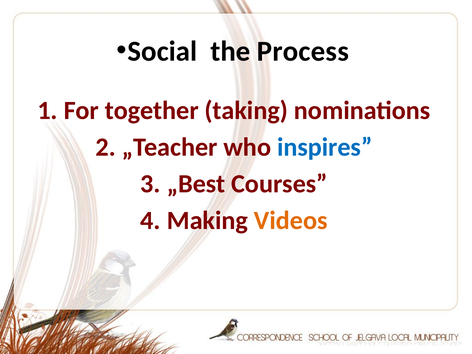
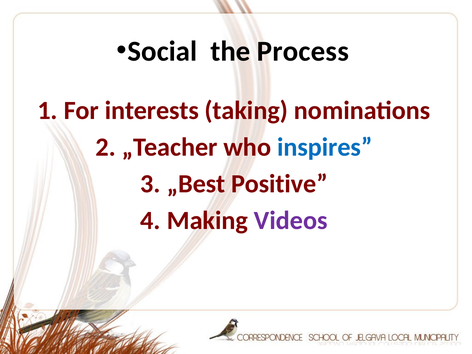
together: together -> interests (152, 110)
Courses: Courses -> Positive (279, 184)
Videos colour: orange -> purple (291, 220)
